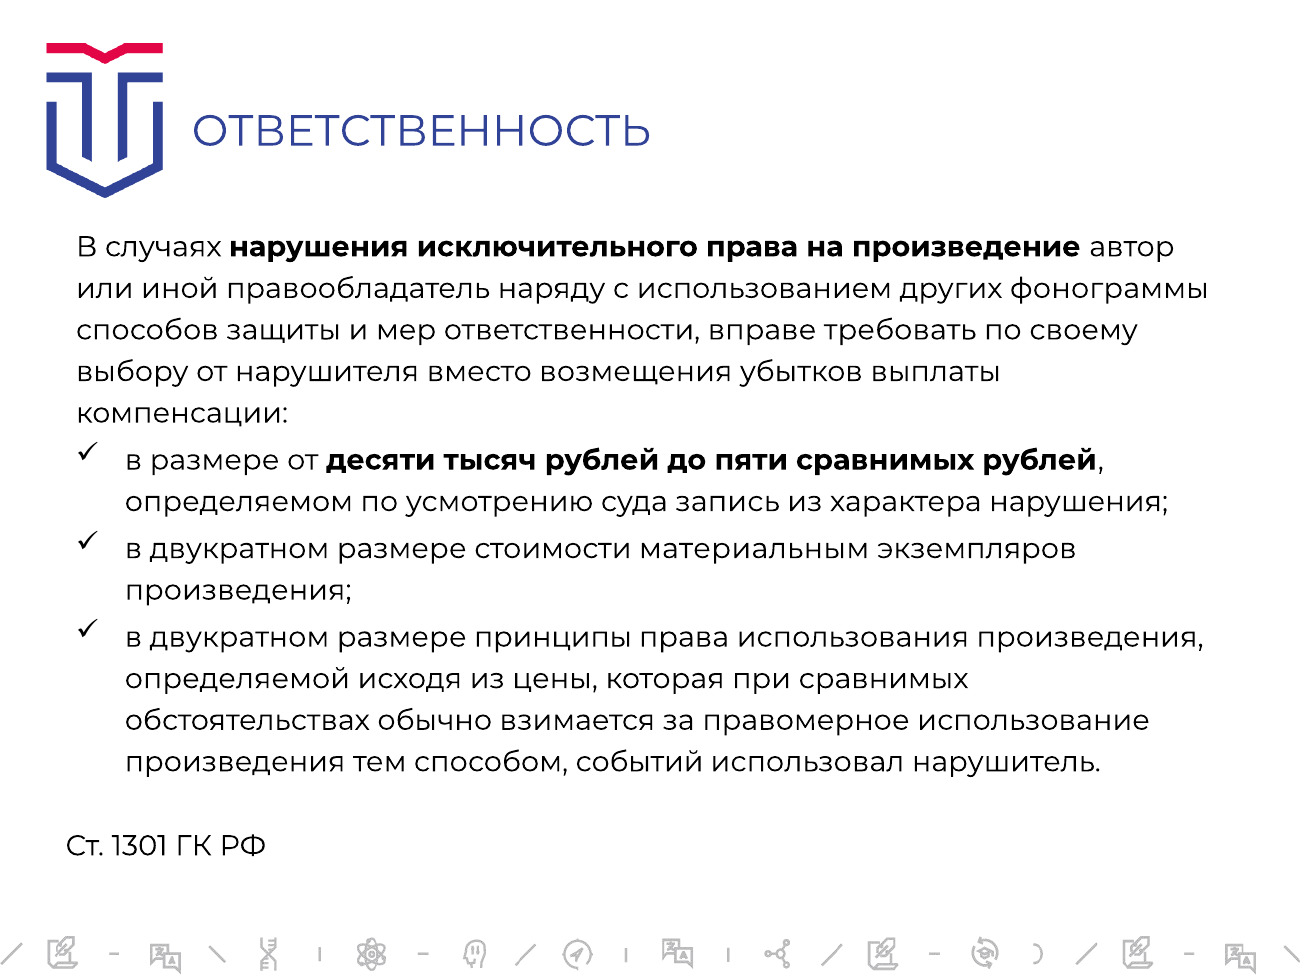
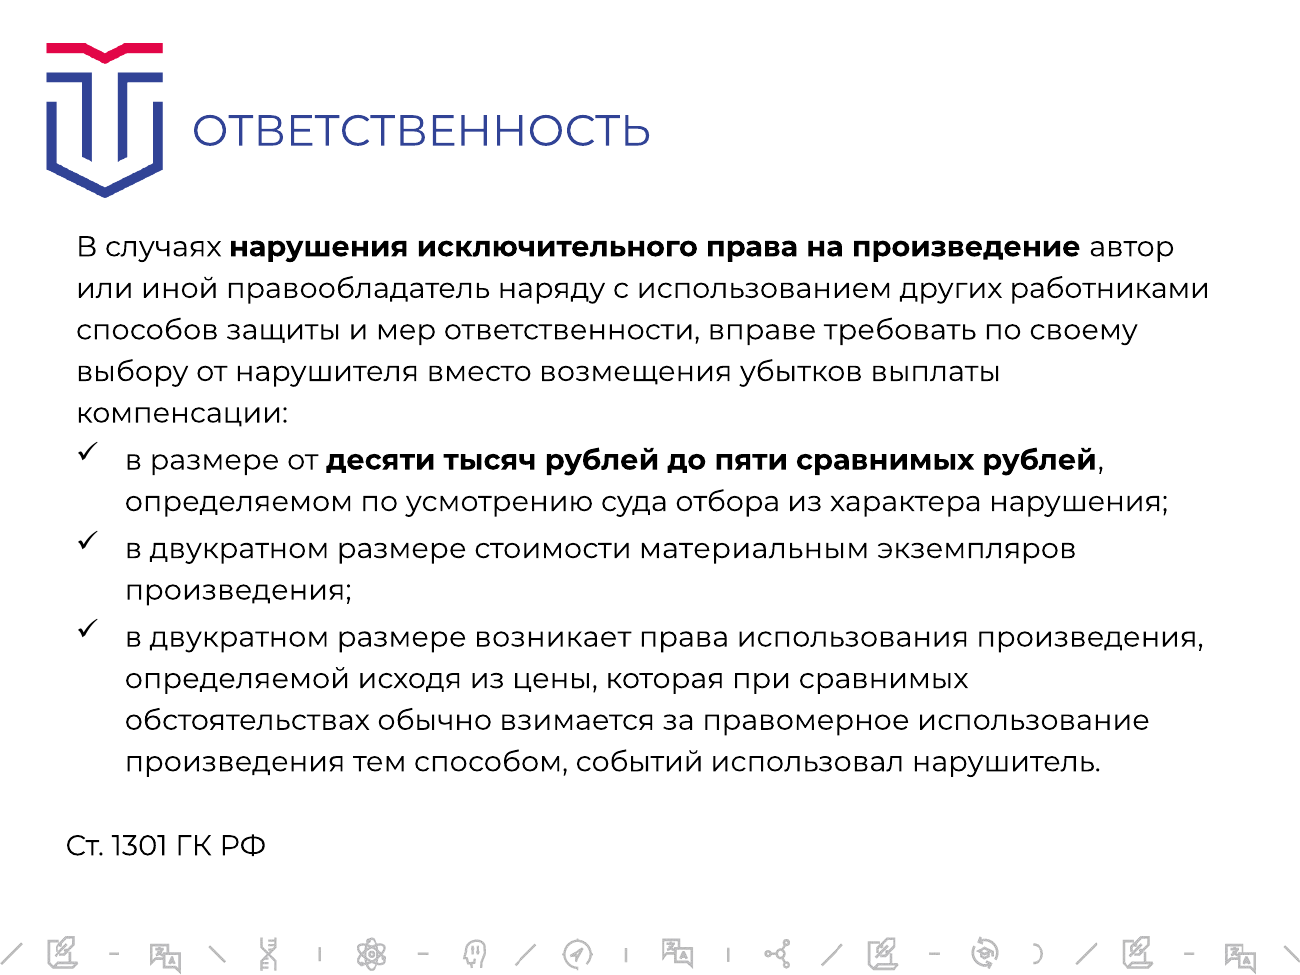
фонограммы: фонограммы -> работниками (1110, 288)
запись: запись -> отбора (728, 502)
принципы: принципы -> возникает (553, 637)
